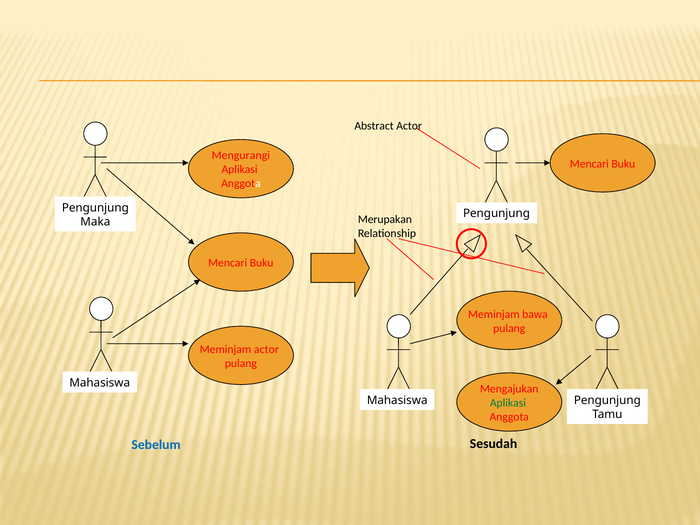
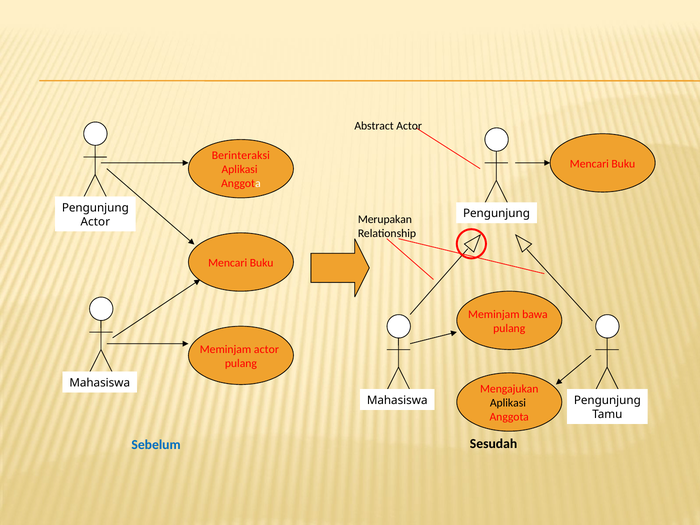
Mengurangi: Mengurangi -> Berinteraksi (241, 155)
Maka: Maka -> Actor (95, 222)
Aplikasi colour: green -> black (508, 403)
